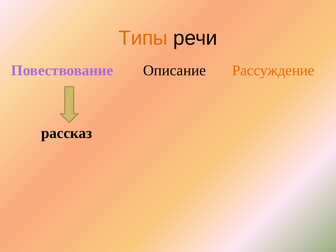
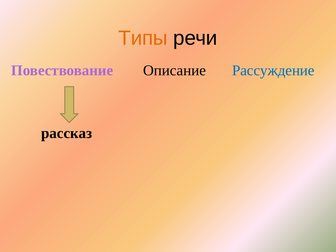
Рассуждение colour: orange -> blue (273, 70)
